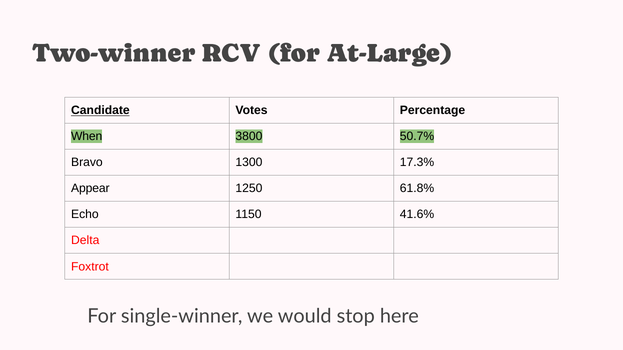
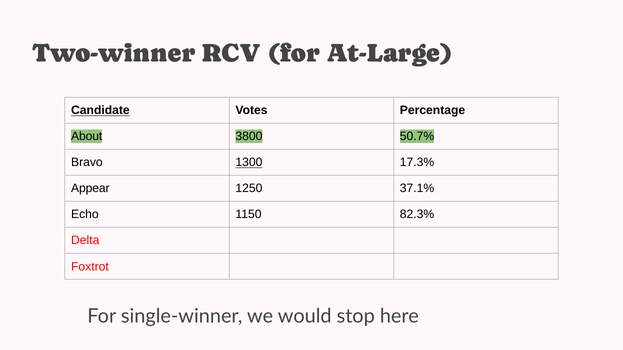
When: When -> About (87, 137)
1300 underline: none -> present (249, 163)
61.8%: 61.8% -> 37.1% (417, 189)
41.6%: 41.6% -> 82.3% (417, 215)
